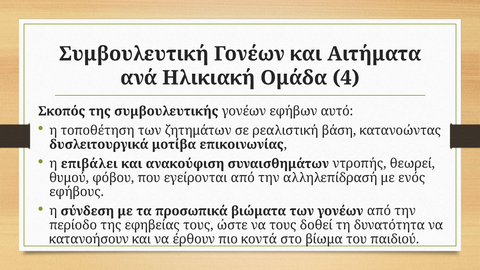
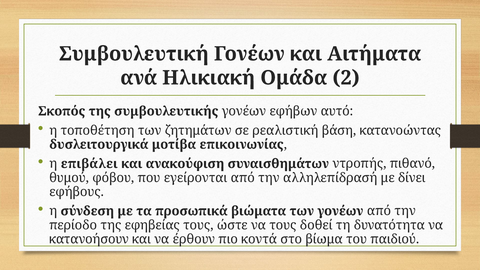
4: 4 -> 2 (346, 78)
θεωρεί: θεωρεί -> πιθανό (412, 164)
ενός: ενός -> δίνει (412, 178)
